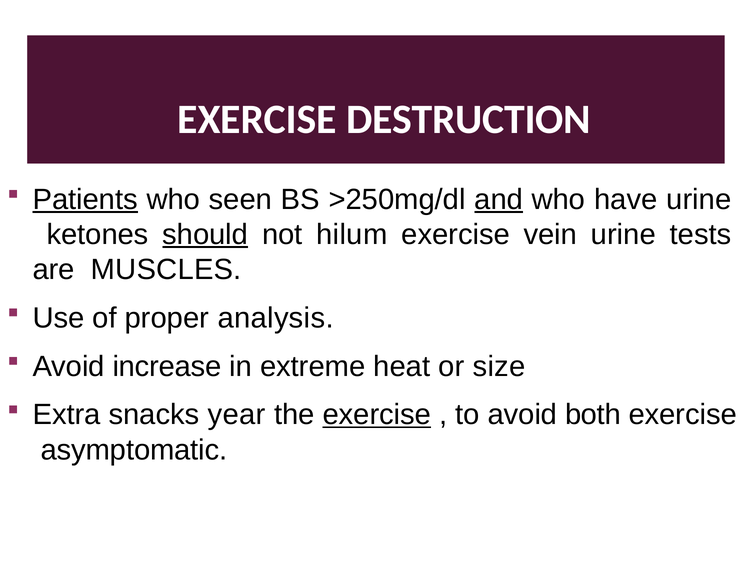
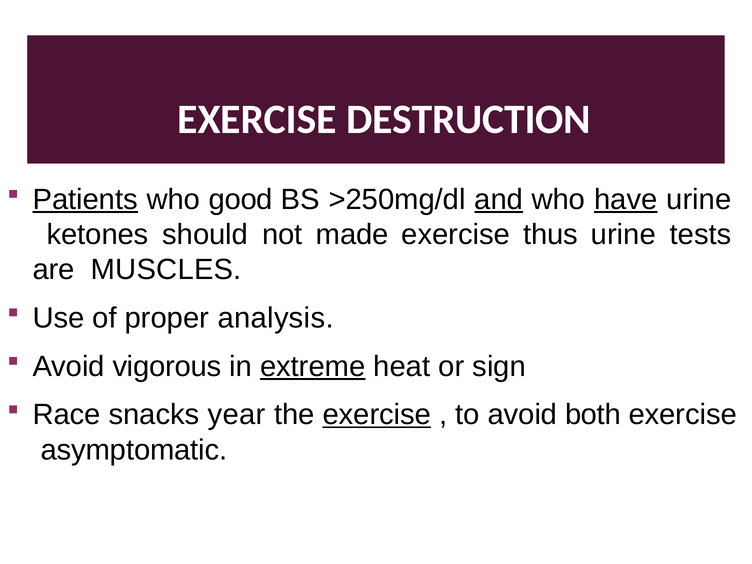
seen: seen -> good (241, 199)
have underline: none -> present (626, 199)
should underline: present -> none (205, 234)
hilum: hilum -> made (352, 234)
vein: vein -> thus (551, 234)
increase: increase -> vigorous (167, 366)
extreme underline: none -> present (313, 366)
size: size -> sign (499, 366)
Extra: Extra -> Race (67, 415)
